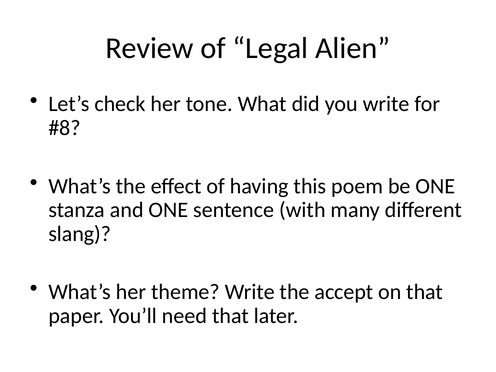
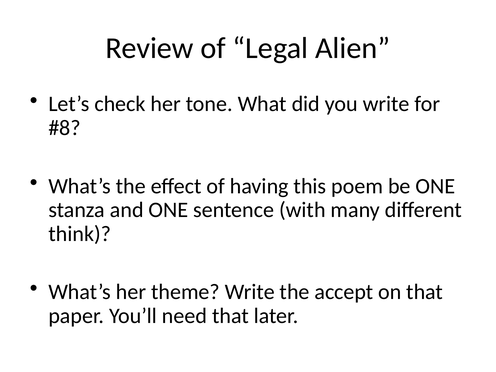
slang: slang -> think (80, 234)
